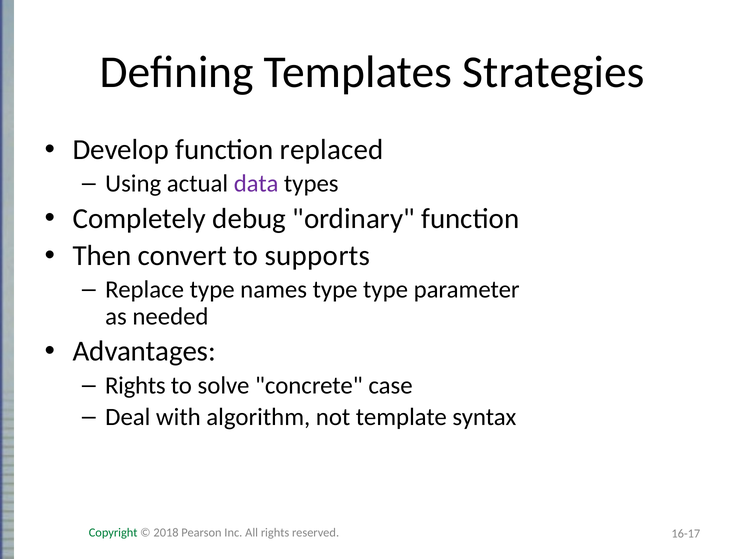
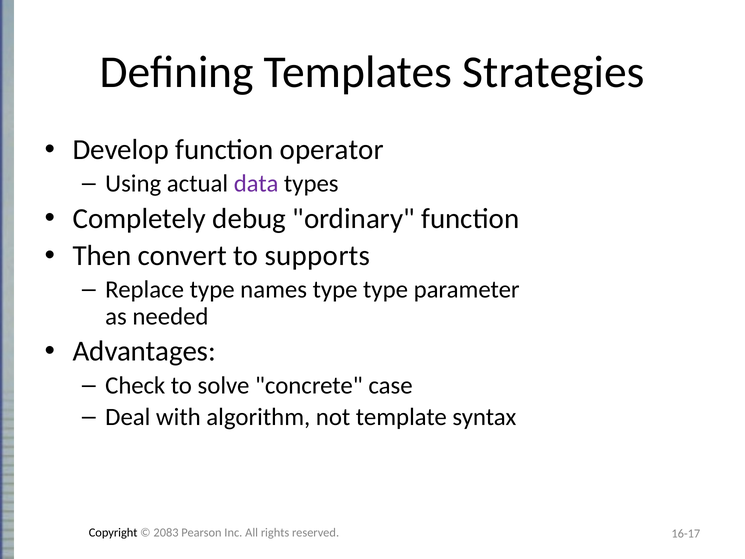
replaced: replaced -> operator (332, 150)
Rights: Rights -> Check (135, 385)
Copyright colour: green -> black (113, 532)
2018: 2018 -> 2083 (166, 532)
